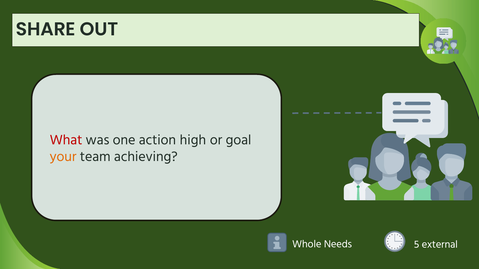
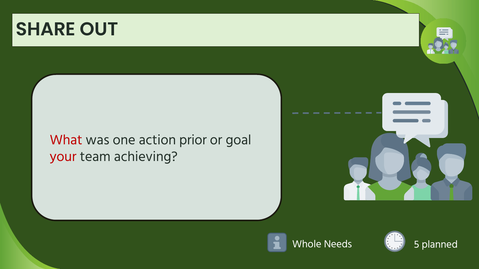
high: high -> prior (193, 140)
your colour: orange -> red (63, 157)
external: external -> planned (440, 245)
